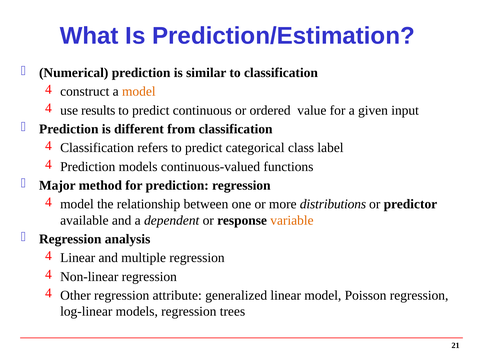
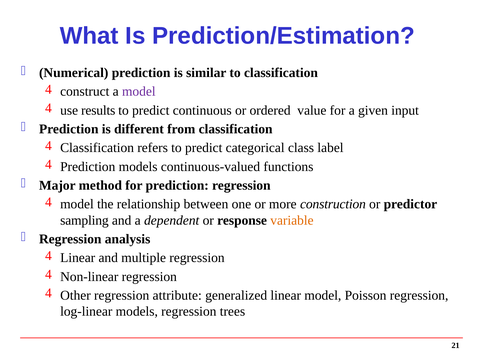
model colour: orange -> purple (139, 92)
distributions: distributions -> construction (333, 204)
available: available -> sampling (84, 220)
